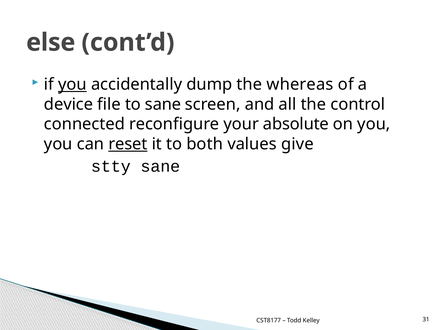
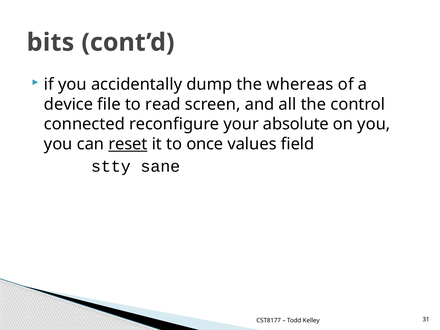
else: else -> bits (51, 42)
you underline: present -> none (72, 85)
to sane: sane -> read (163, 104)
both: both -> once (205, 144)
give: give -> field (298, 144)
